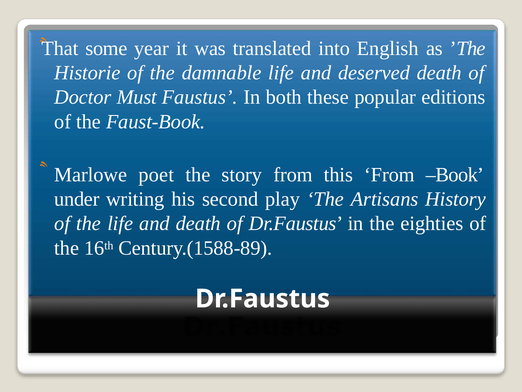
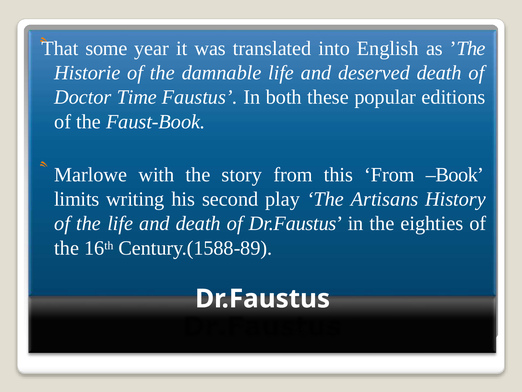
Must: Must -> Time (137, 97)
poet: poet -> with (156, 175)
under: under -> limits (77, 199)
